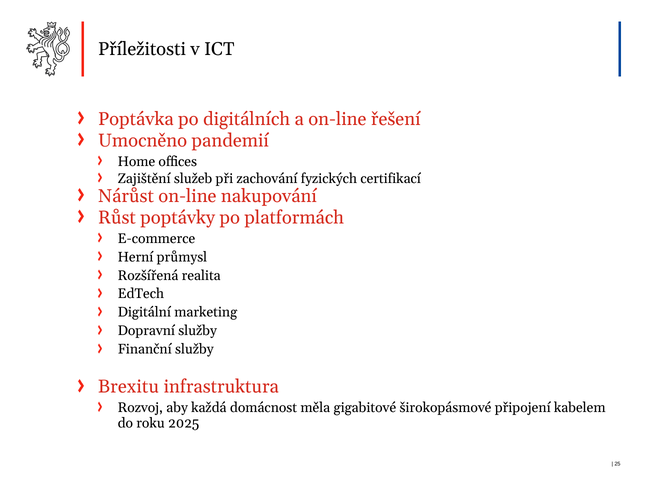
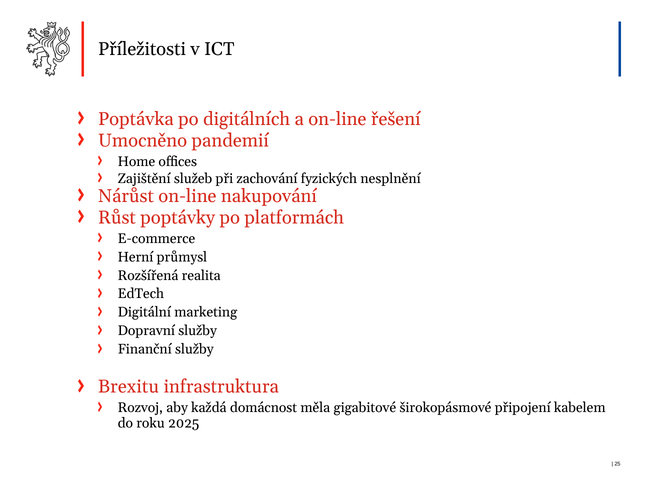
certifikací: certifikací -> nesplnění (391, 179)
